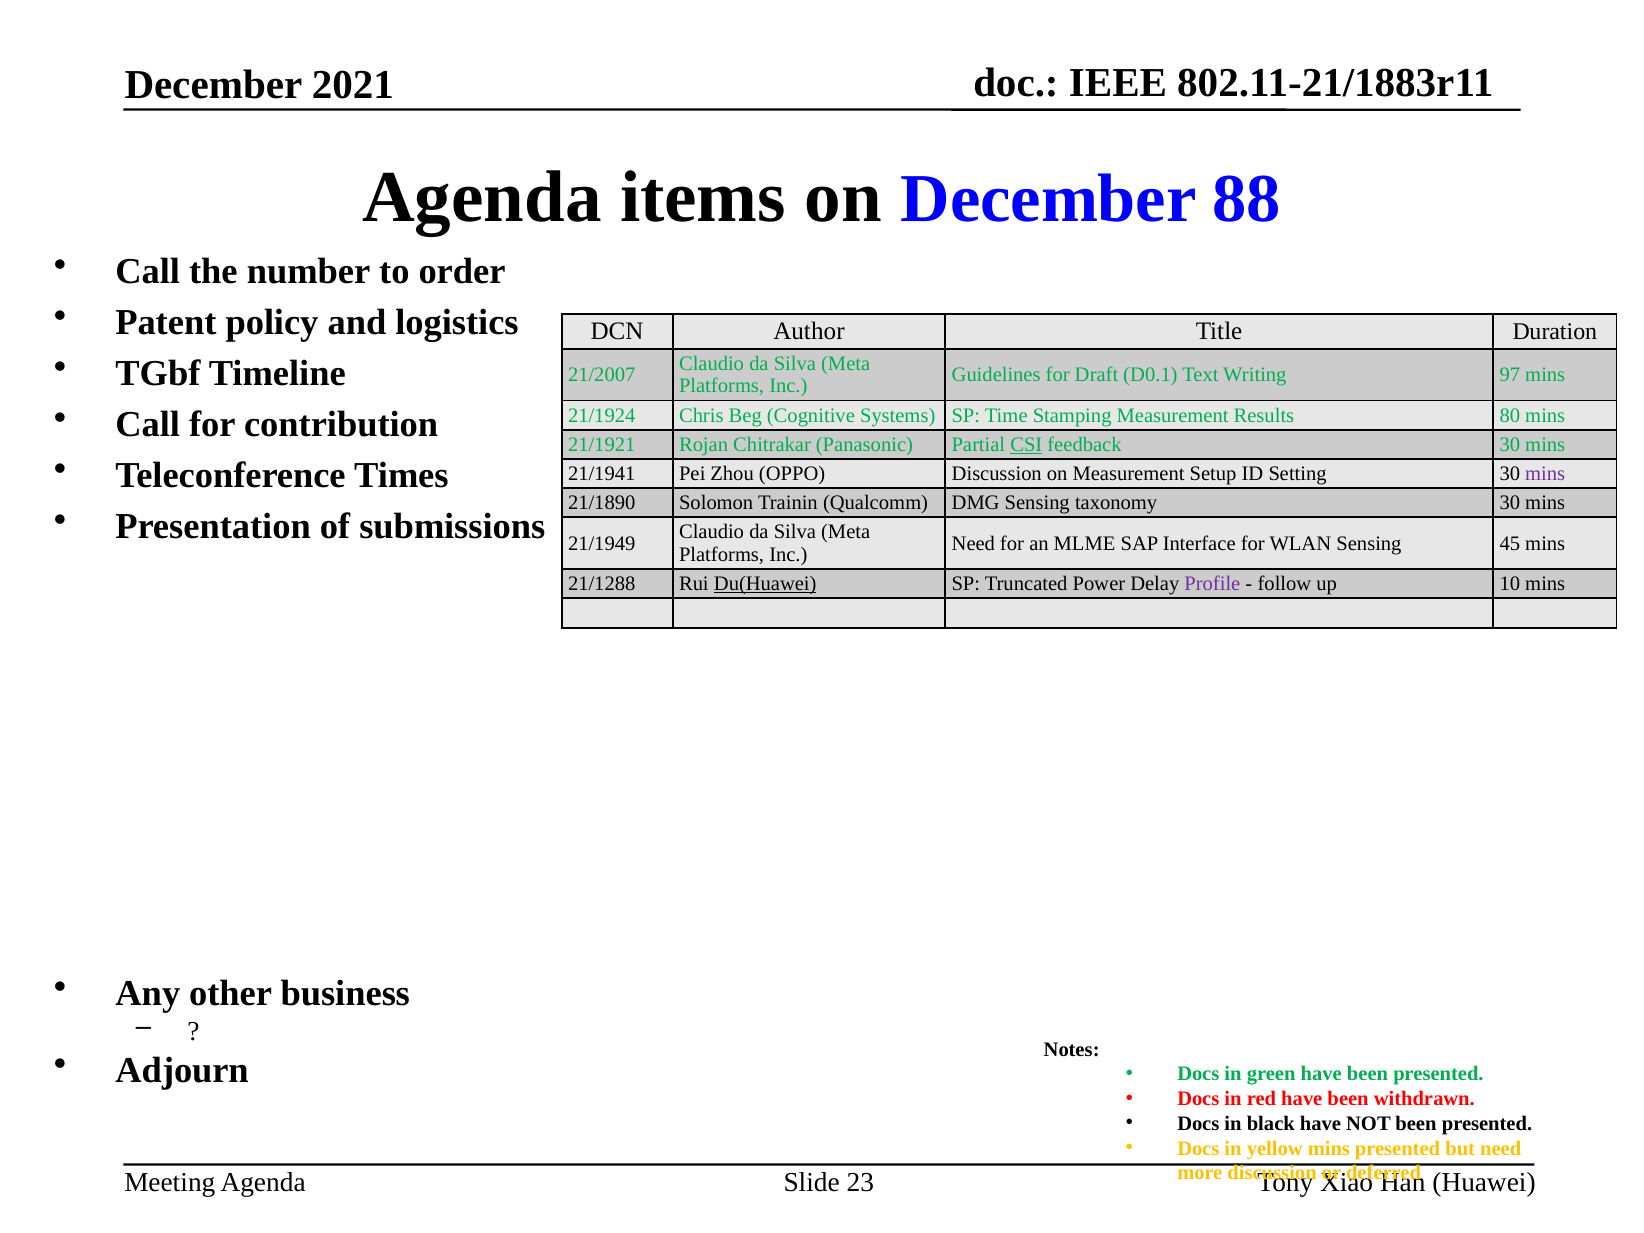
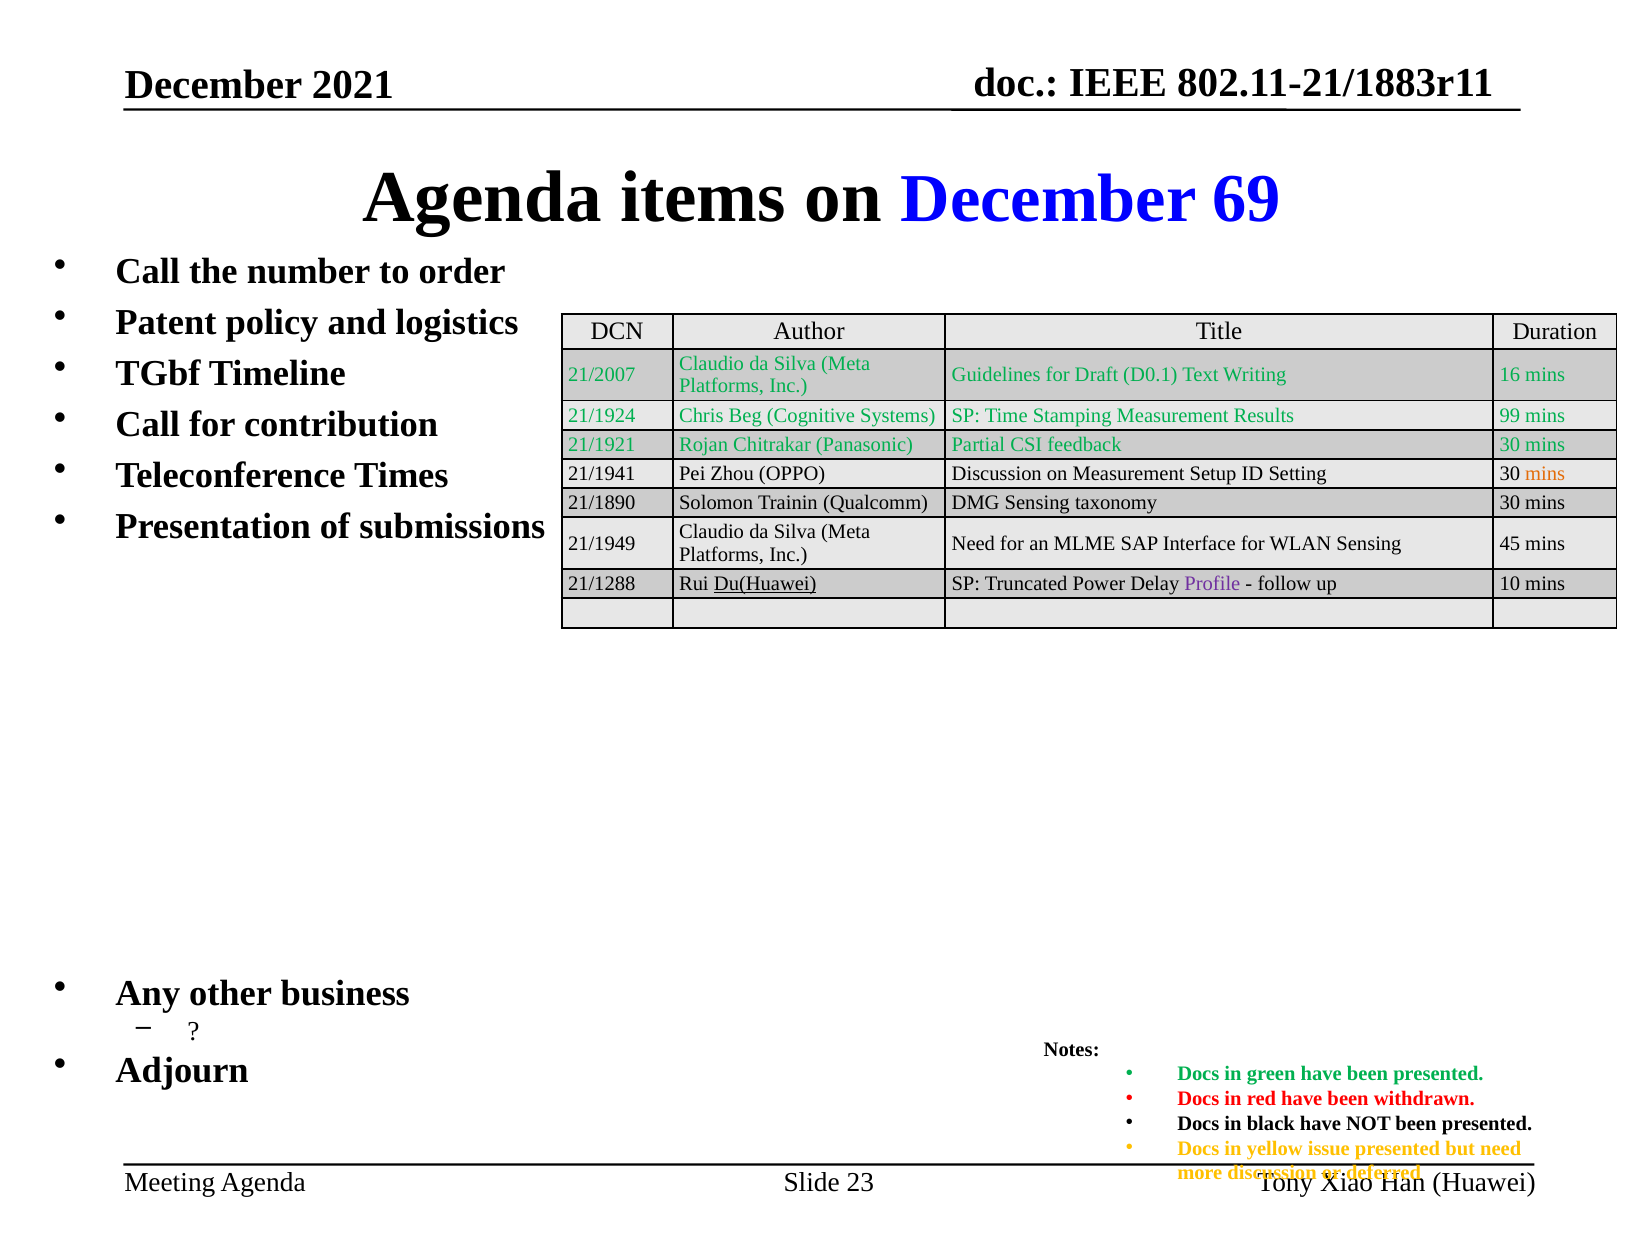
88: 88 -> 69 (1247, 198)
97: 97 -> 16 (1510, 375)
80: 80 -> 99 (1510, 415)
CSI underline: present -> none (1026, 444)
mins colour: purple -> orange (1545, 474)
yellow mins: mins -> issue (1329, 1148)
